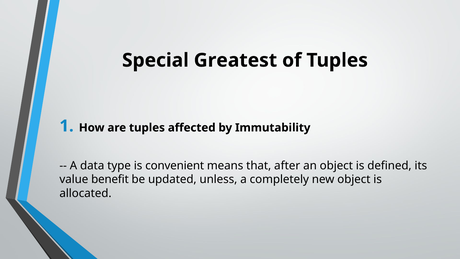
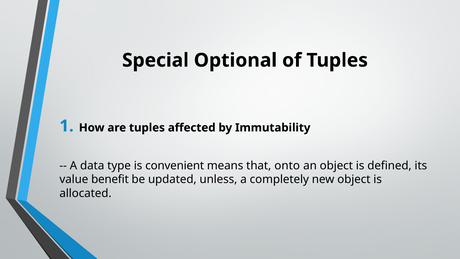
Greatest: Greatest -> Optional (235, 60)
after: after -> onto (287, 166)
